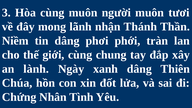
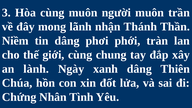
tươi: tươi -> trần (179, 13)
